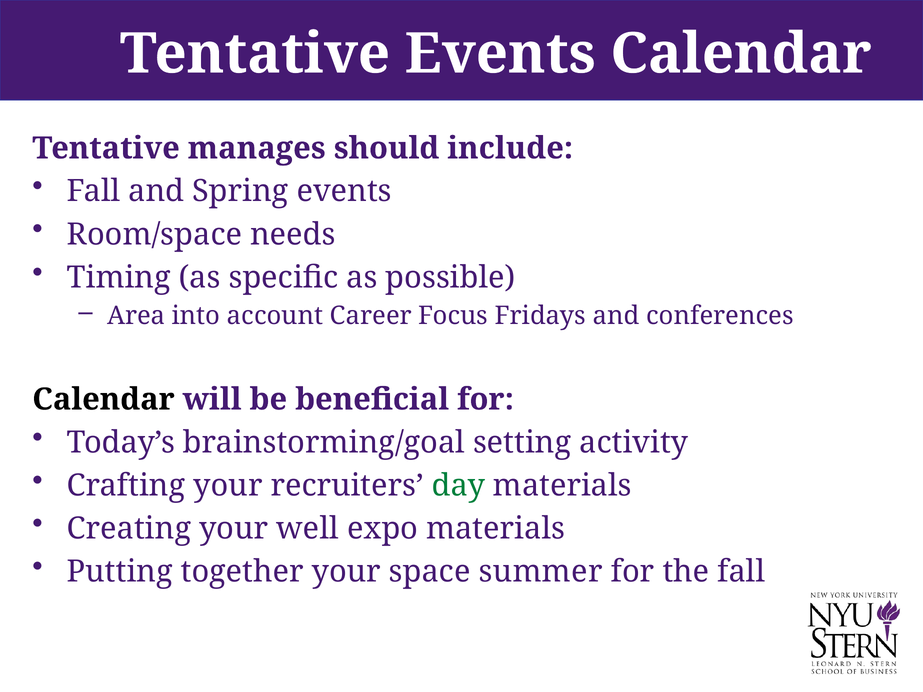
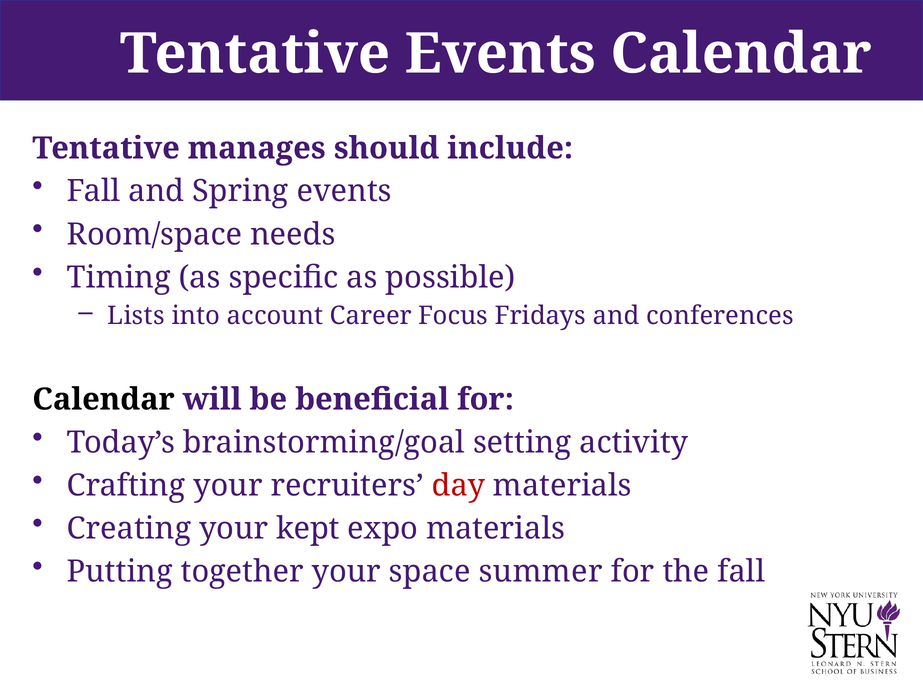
Area: Area -> Lists (136, 316)
day colour: green -> red (458, 486)
well: well -> kept (308, 529)
